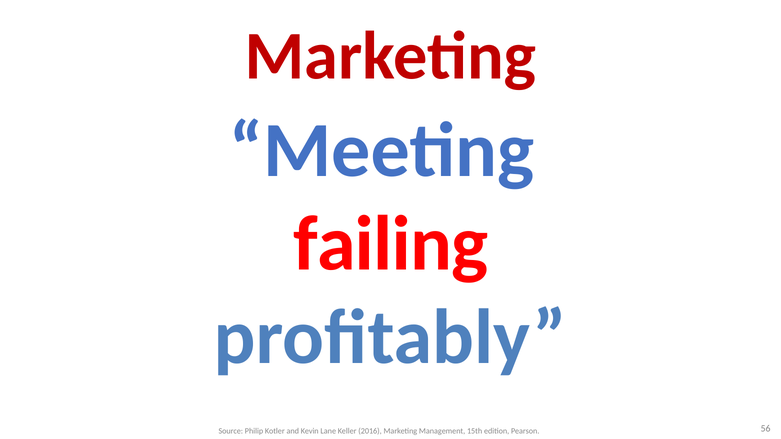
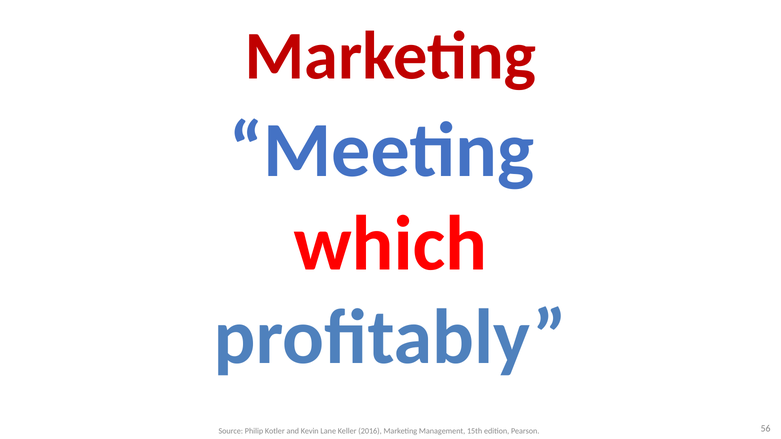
failing: failing -> which (390, 244)
